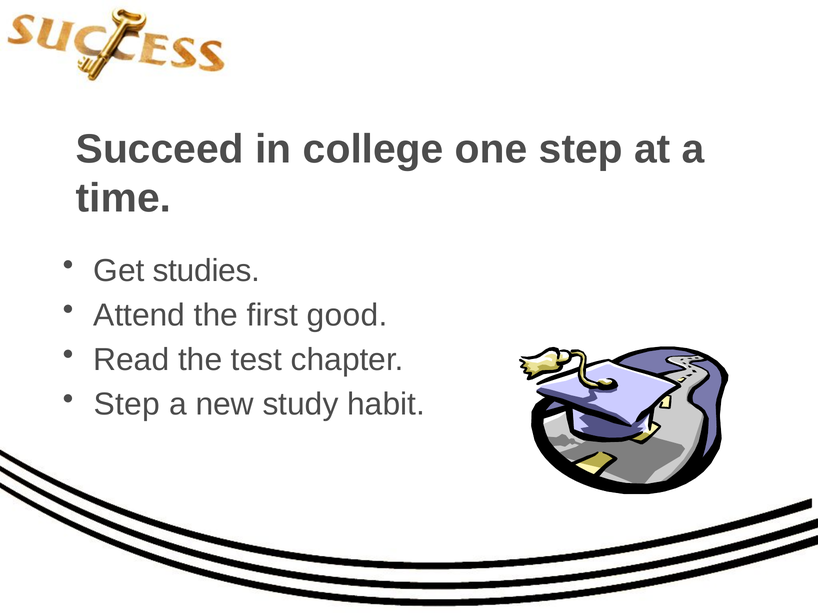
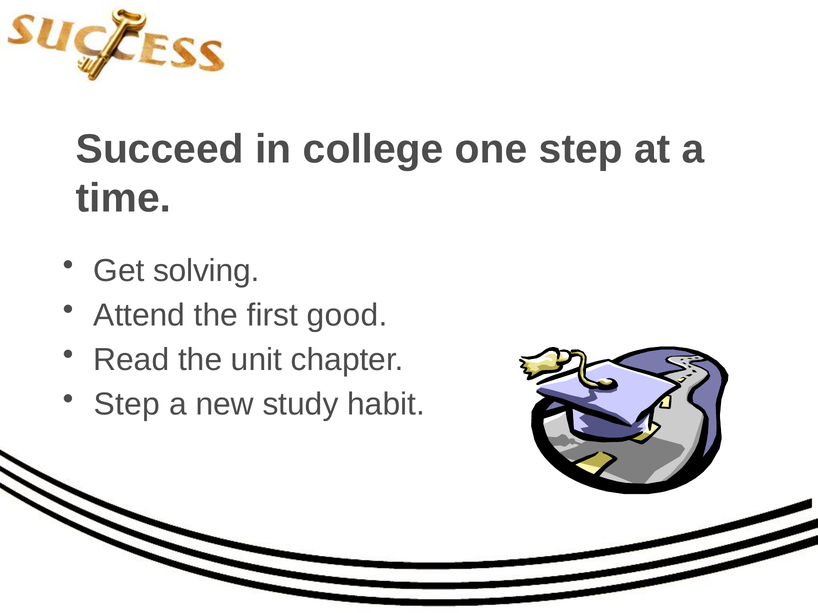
studies: studies -> solving (206, 271)
test: test -> unit (257, 360)
